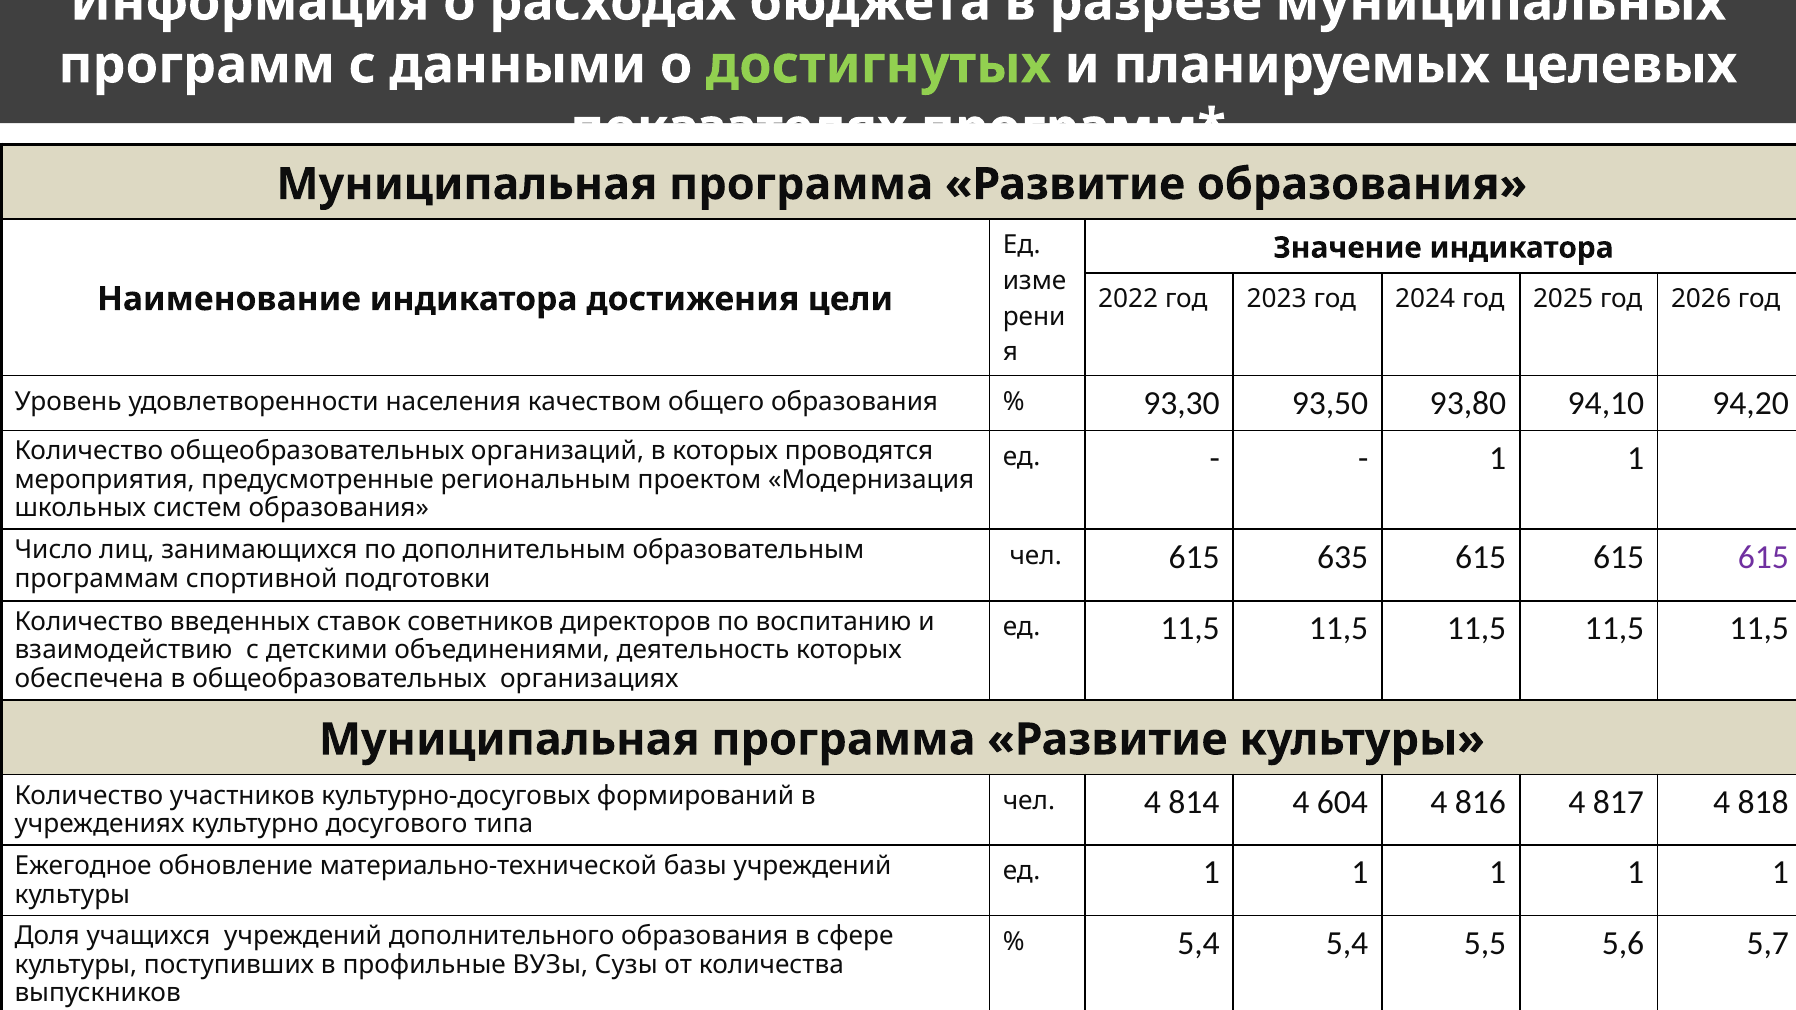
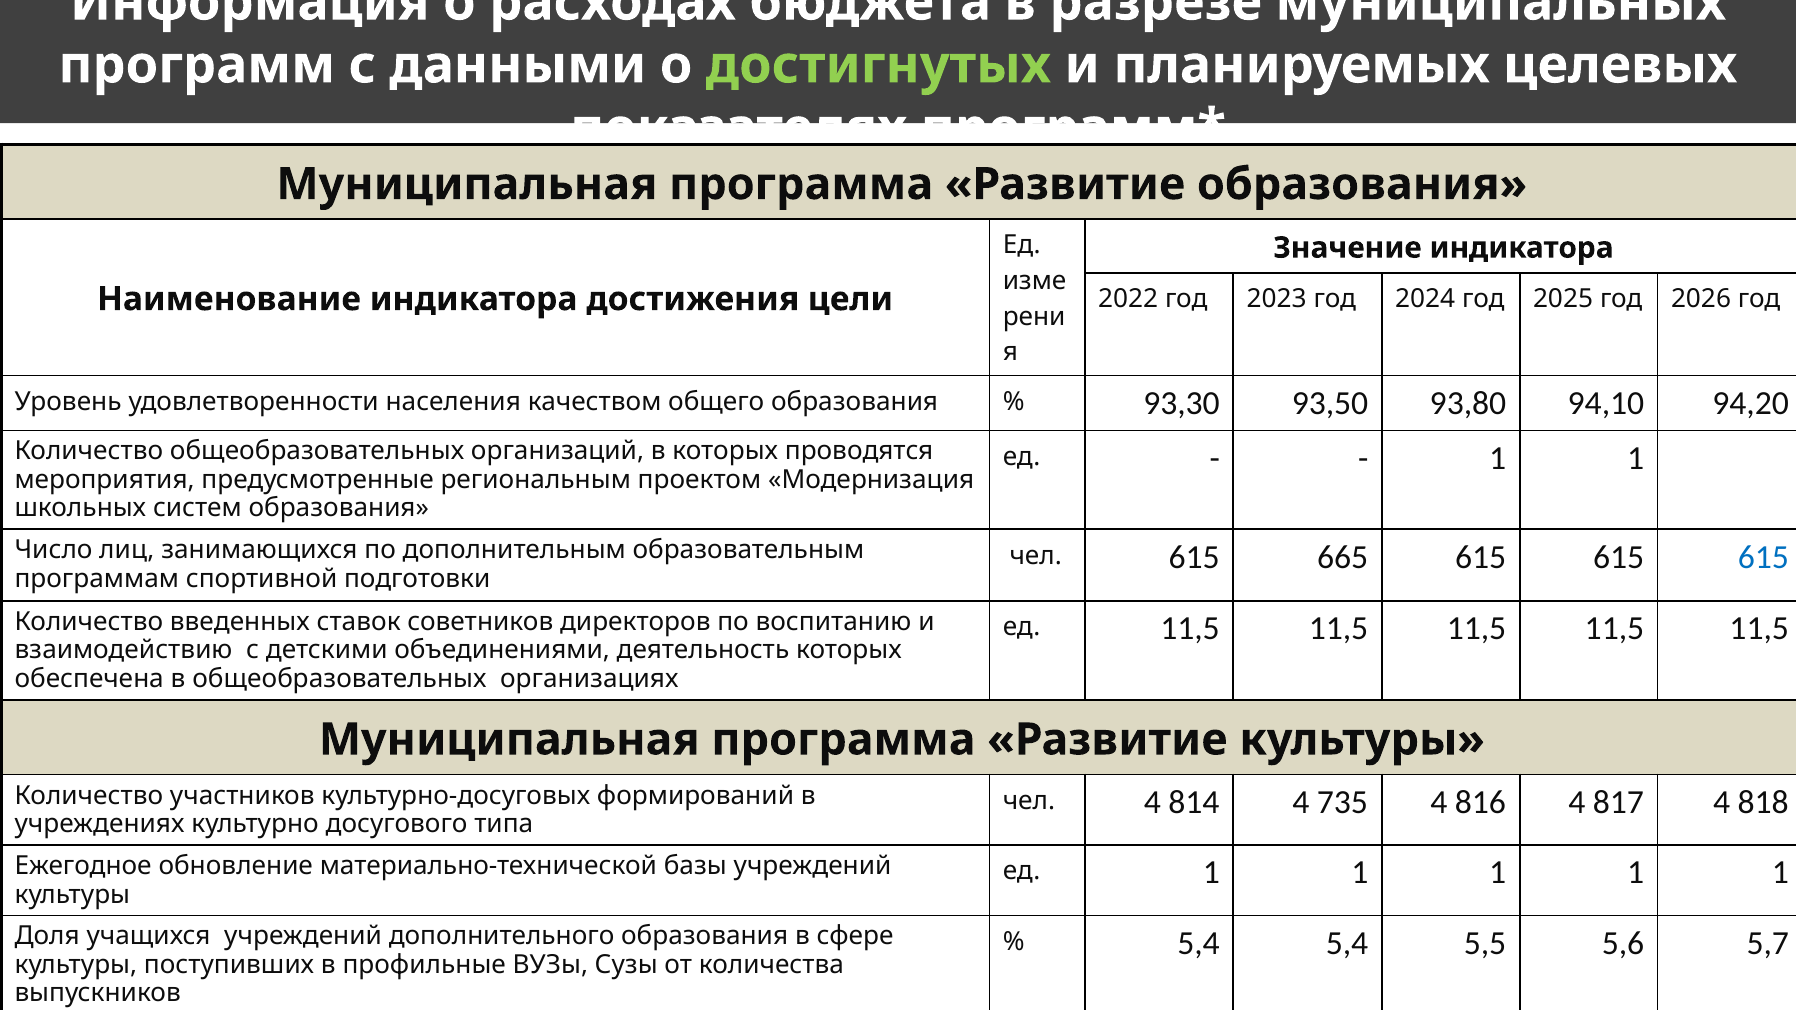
635: 635 -> 665 (1343, 557)
615 colour: purple -> blue (1763, 557)
604: 604 -> 735 (1342, 802)
